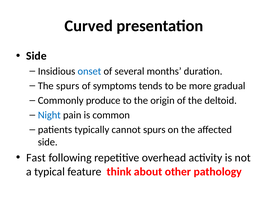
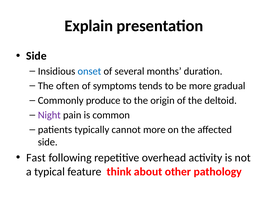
Curved: Curved -> Explain (89, 26)
The spurs: spurs -> often (68, 86)
Night colour: blue -> purple (49, 115)
cannot spurs: spurs -> more (154, 130)
